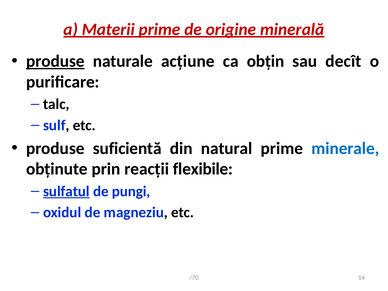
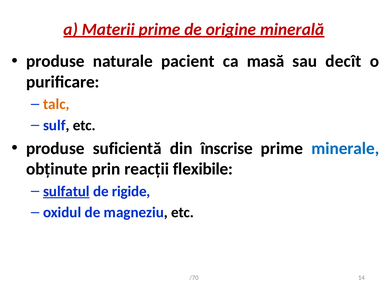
produse underline: present -> none (55, 61)
acţiune: acţiune -> pacient (188, 61)
obţin: obţin -> masă (266, 61)
talc colour: black -> orange (56, 104)
natural: natural -> înscrise (227, 148)
pungi: pungi -> rigide (131, 191)
